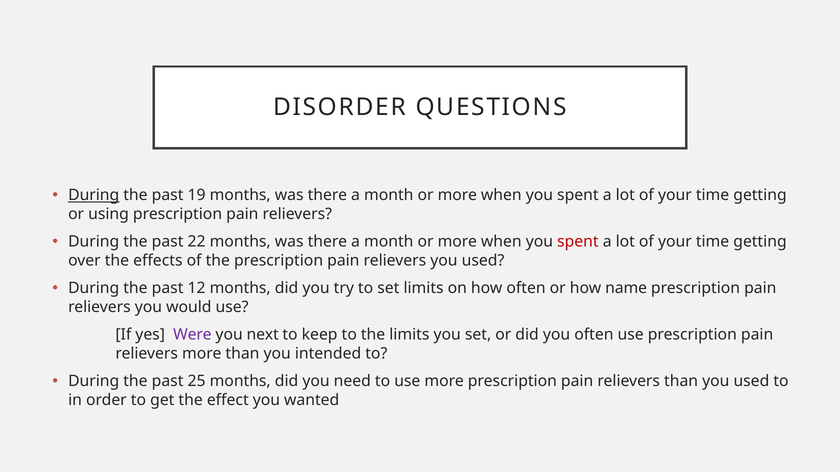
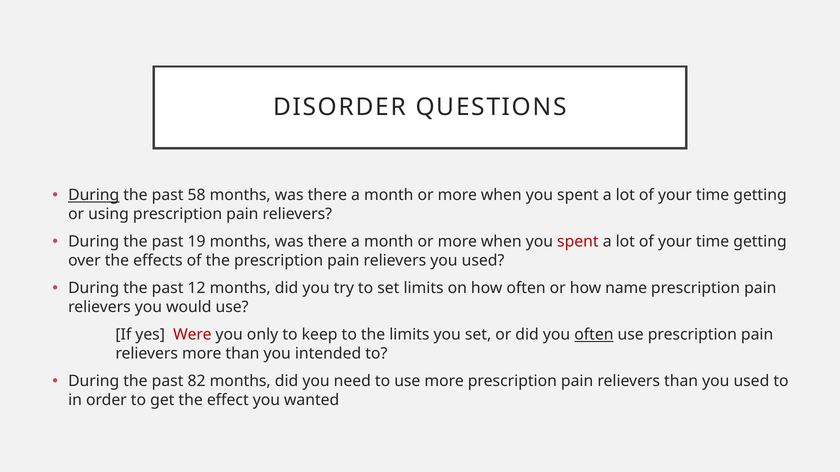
19: 19 -> 58 (197, 195)
22: 22 -> 19 (197, 242)
Were colour: purple -> red (192, 335)
next: next -> only (263, 335)
often underline: none -> present (594, 335)
25: 25 -> 82 (197, 382)
